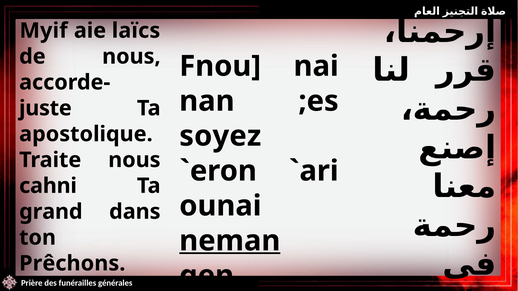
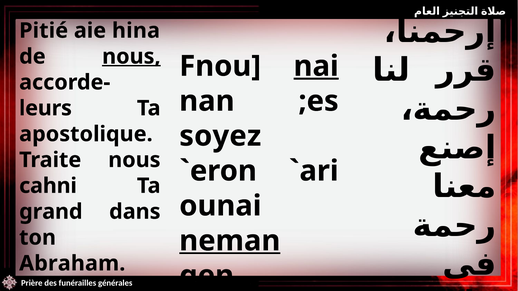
Myif: Myif -> Pitié (44, 31)
laïcs: laïcs -> hina (136, 31)
nous underline: none -> present (131, 57)
nai underline: none -> present (316, 66)
juste: juste -> leurs (45, 108)
Prêchons: Prêchons -> Abraham (72, 264)
